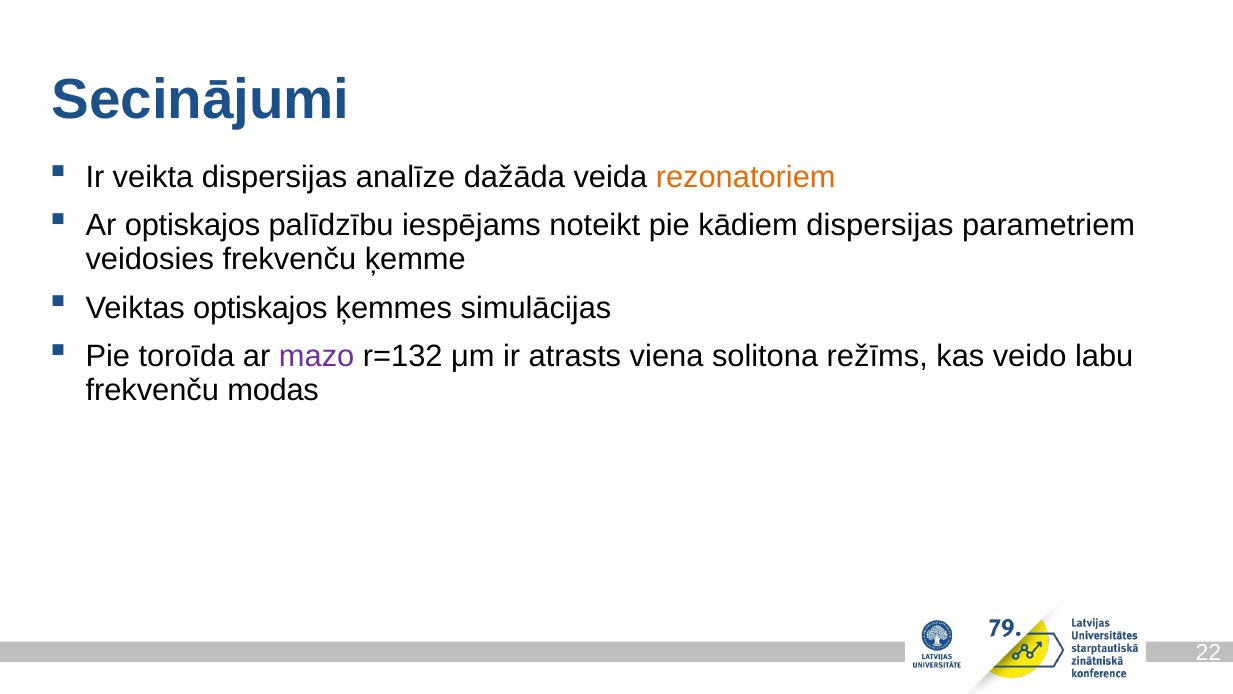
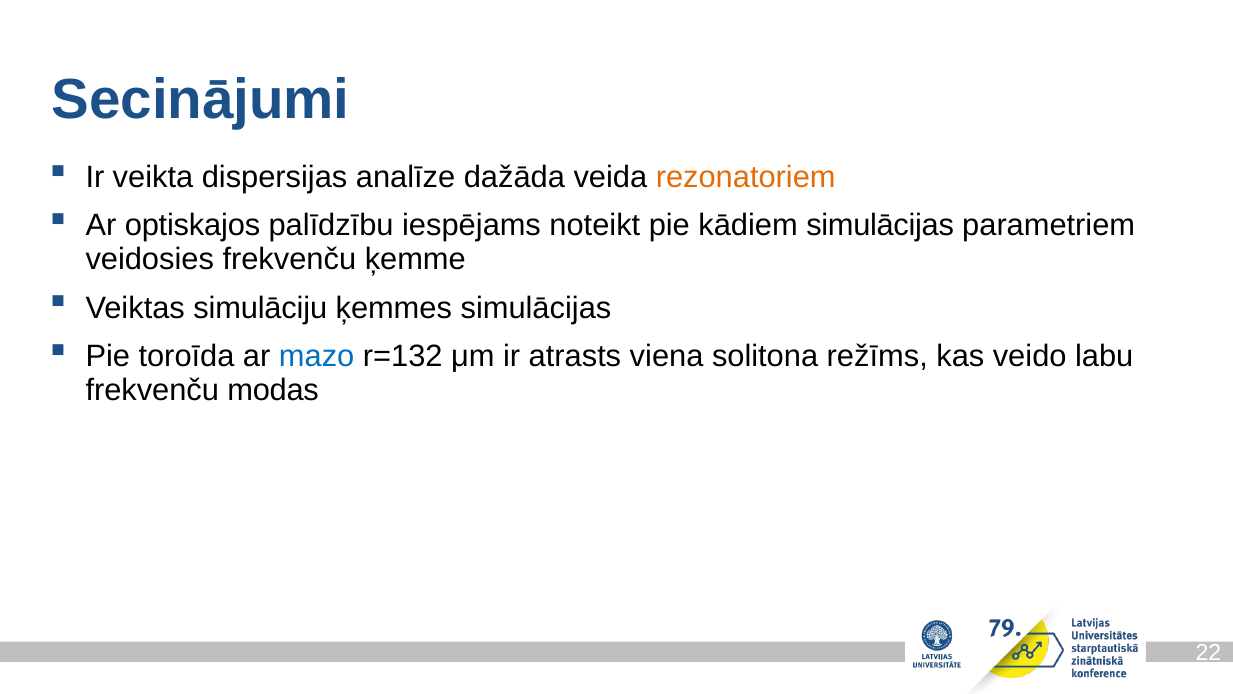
kādiem dispersijas: dispersijas -> simulācijas (880, 226)
Veiktas optiskajos: optiskajos -> simulāciju (260, 308)
mazo colour: purple -> blue (317, 356)
